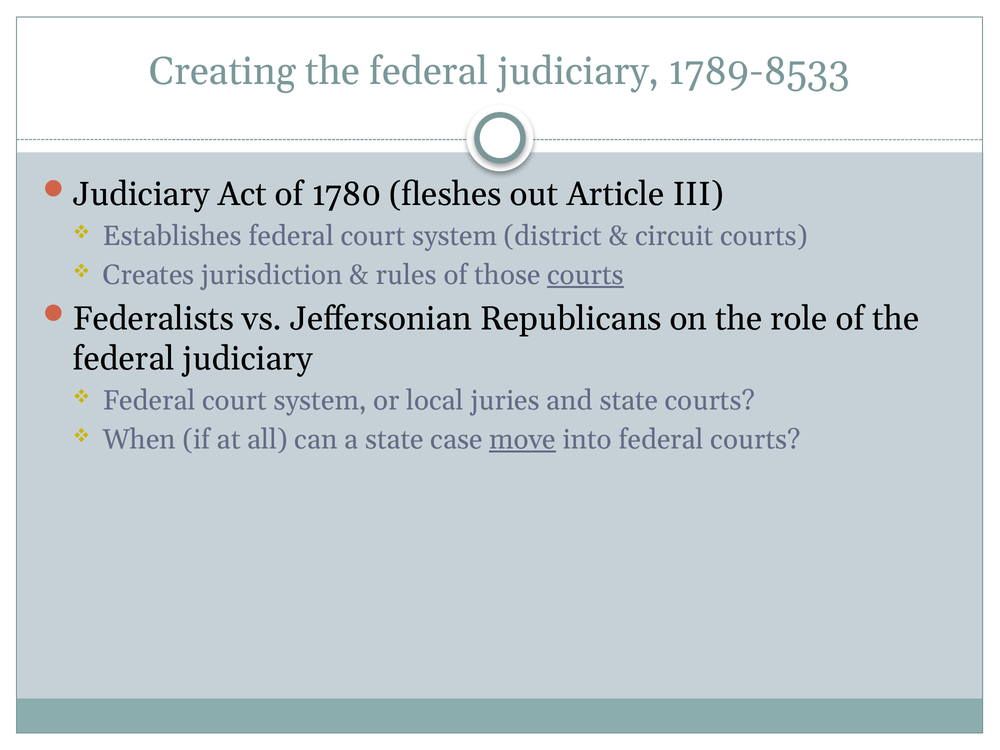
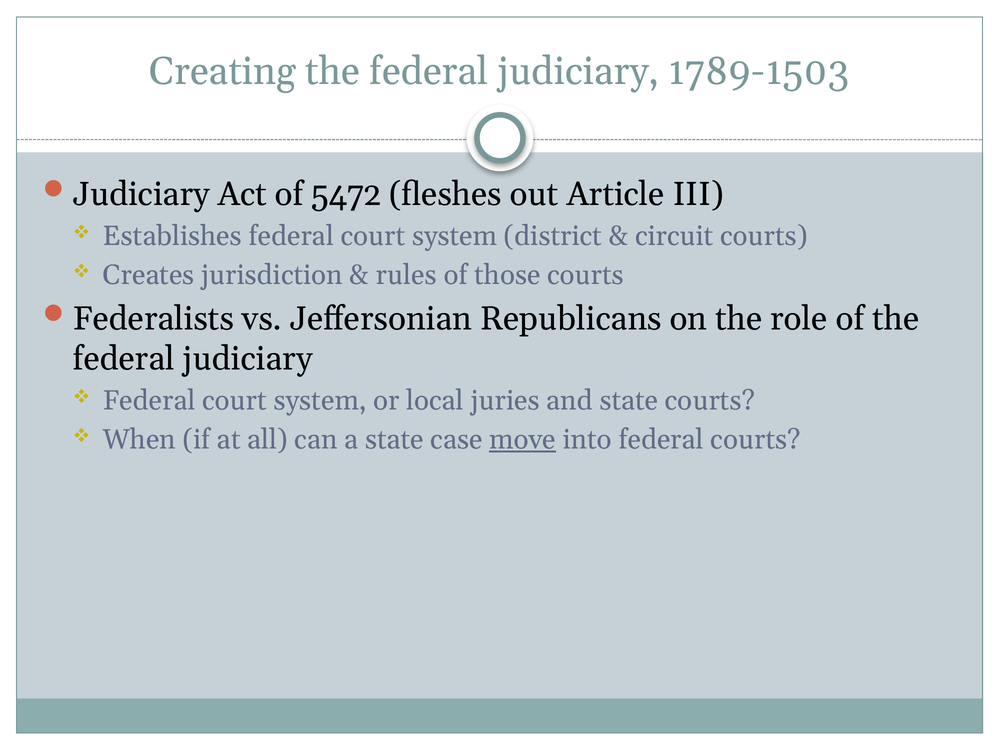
1789-8533: 1789-8533 -> 1789-1503 (759, 71)
1780: 1780 -> 5472 (347, 194)
courts underline: present -> none (586, 275)
